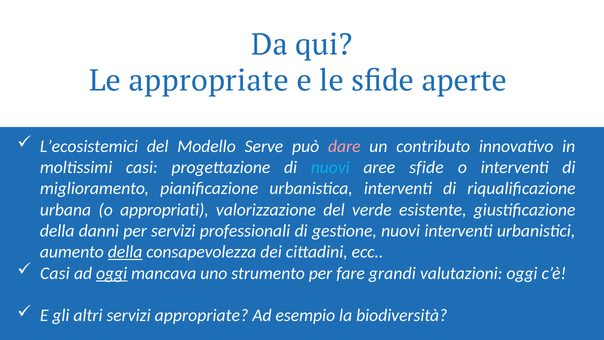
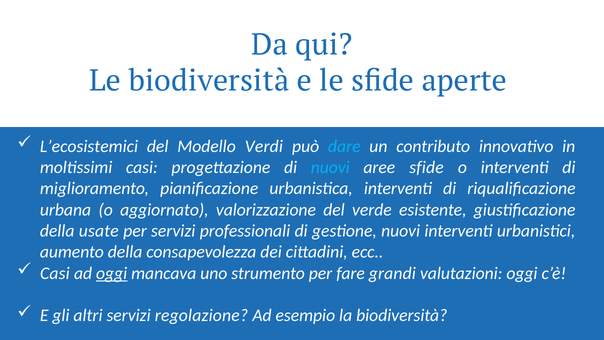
Le appropriate: appropriate -> biodiversità (209, 81)
Serve: Serve -> Verdi (264, 146)
dare colour: pink -> light blue (344, 146)
appropriati: appropriati -> aggiornato (164, 210)
danni: danni -> usate (99, 231)
della underline: present -> none (125, 252)
servizi appropriate: appropriate -> regolazione (201, 315)
